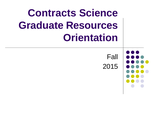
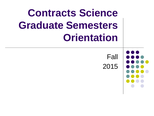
Resources: Resources -> Semesters (92, 25)
